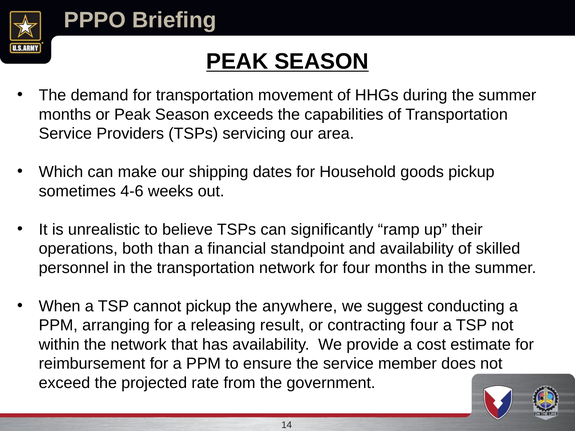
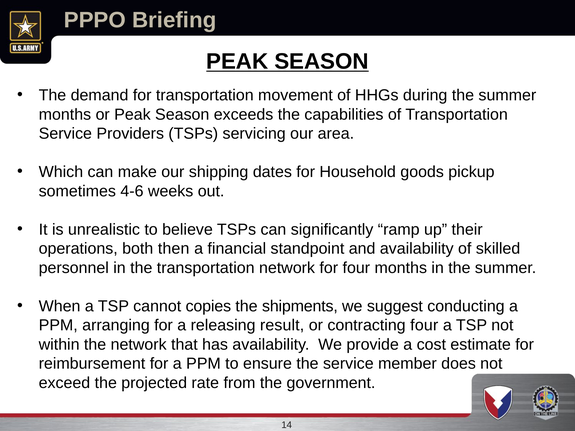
than: than -> then (174, 249)
cannot pickup: pickup -> copies (208, 306)
anywhere: anywhere -> shipments (300, 306)
